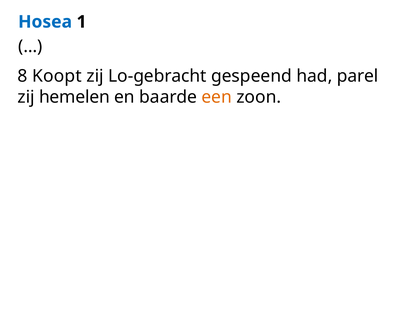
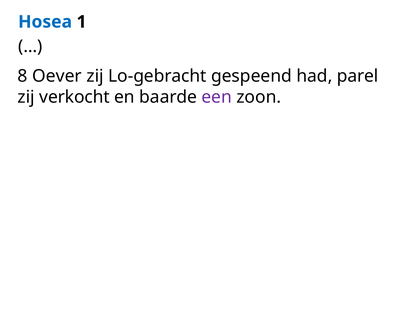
Koopt: Koopt -> Oever (57, 76)
hemelen: hemelen -> verkocht (74, 97)
een colour: orange -> purple (217, 97)
